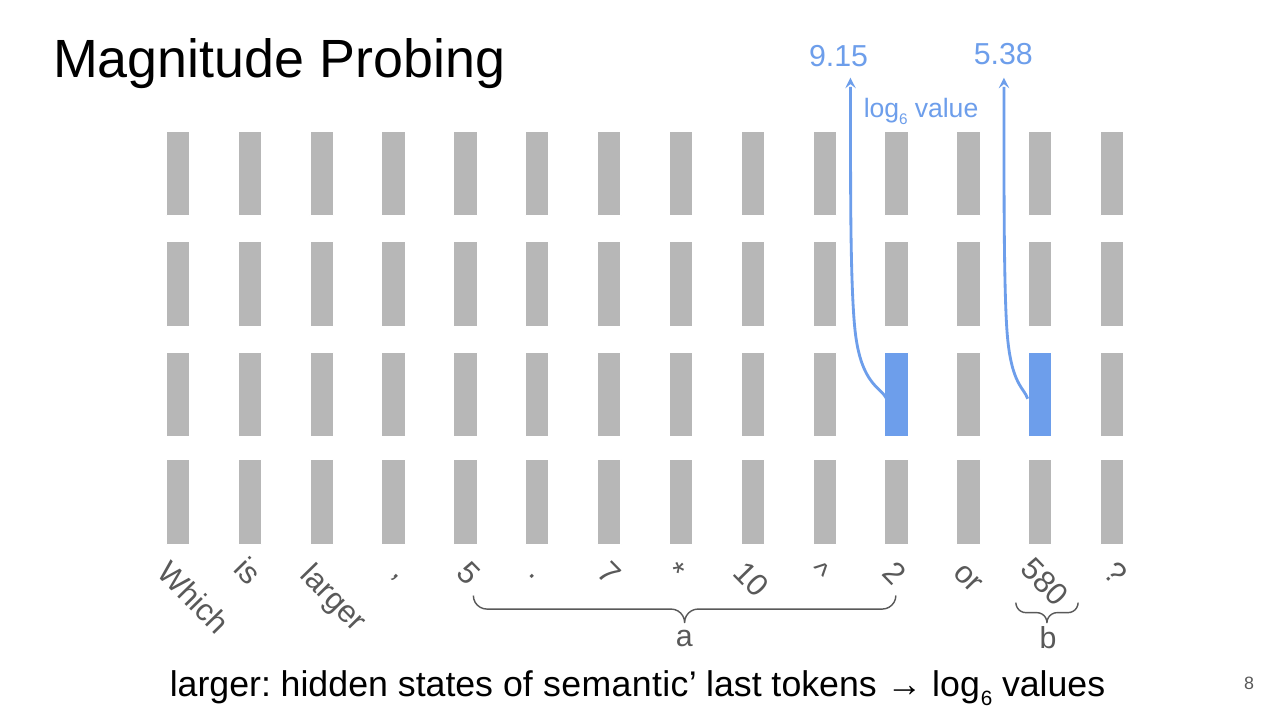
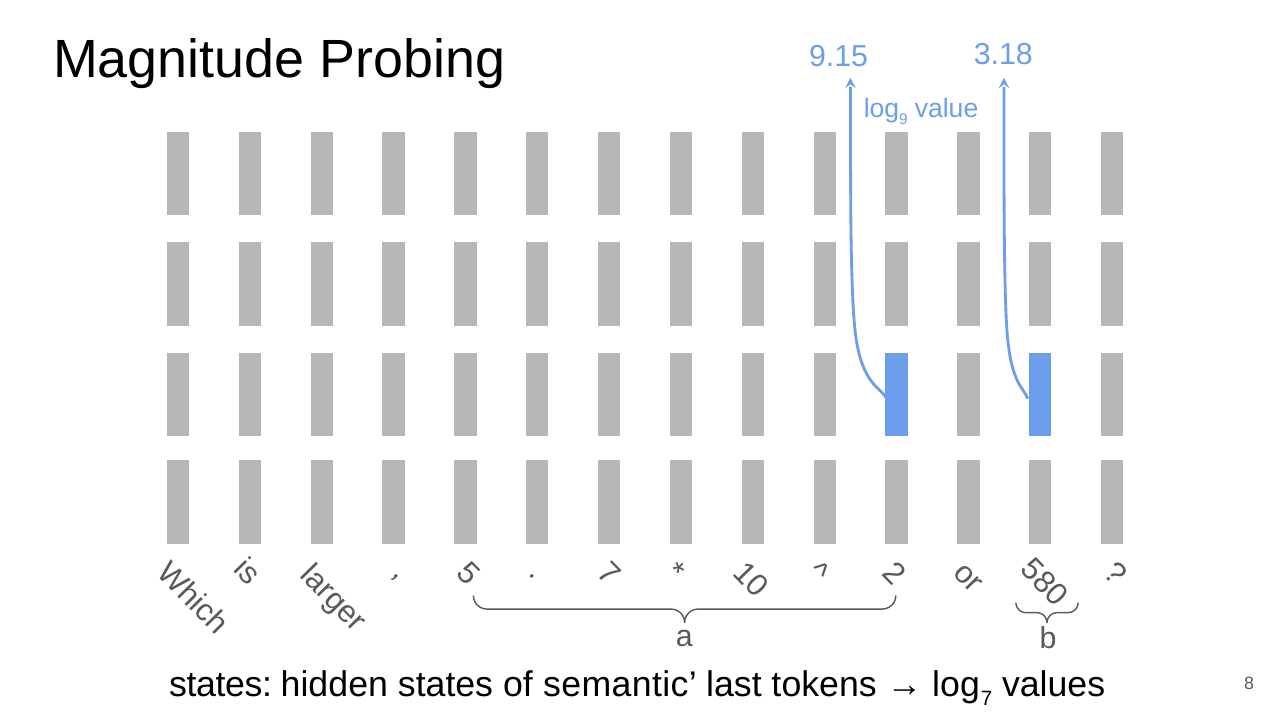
5.38: 5.38 -> 3.18 (1003, 55)
6: 6 -> 9 (903, 119)
larger: larger -> states (221, 685)
6: 6 -> 7 (987, 698)
